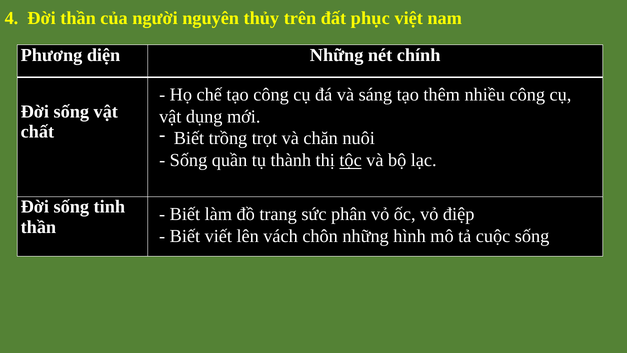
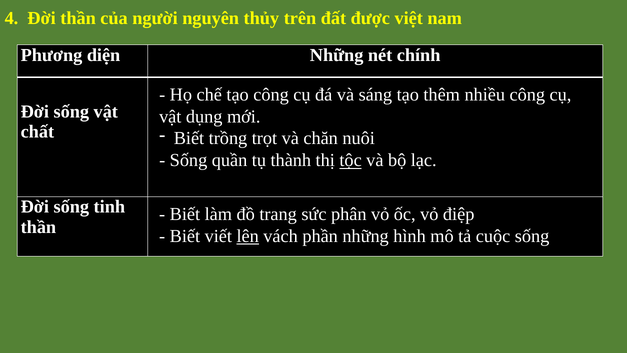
phục: phục -> được (370, 18)
lên underline: none -> present (248, 236)
chôn: chôn -> phần (320, 236)
